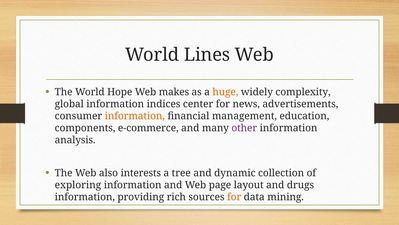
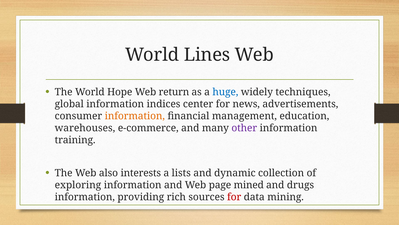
makes: makes -> return (174, 92)
huge colour: orange -> blue (225, 92)
complexity: complexity -> techniques (303, 92)
components: components -> warehouses (85, 128)
analysis: analysis -> training (75, 140)
tree: tree -> lists (181, 173)
layout: layout -> mined (249, 185)
for colour: orange -> red (234, 197)
